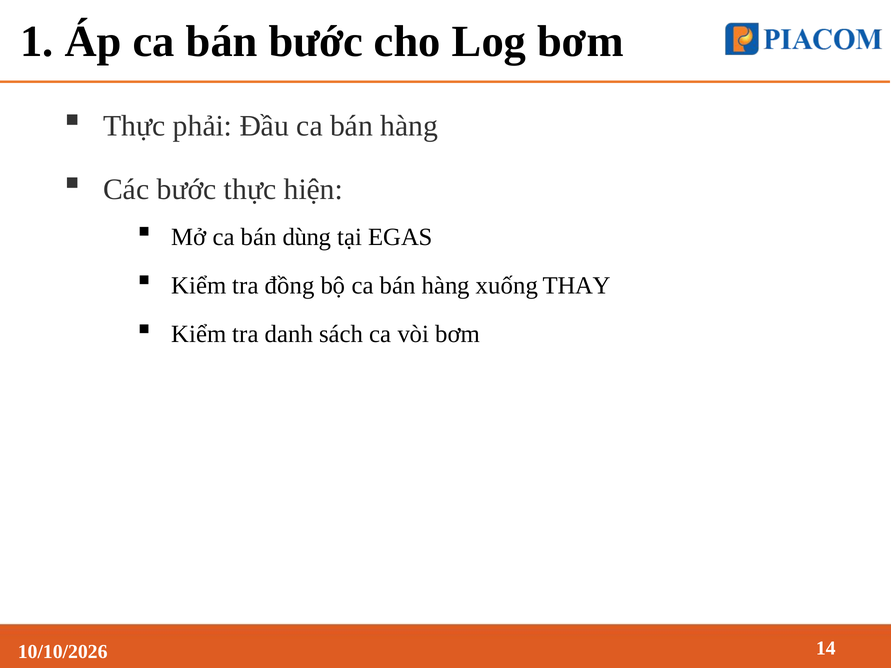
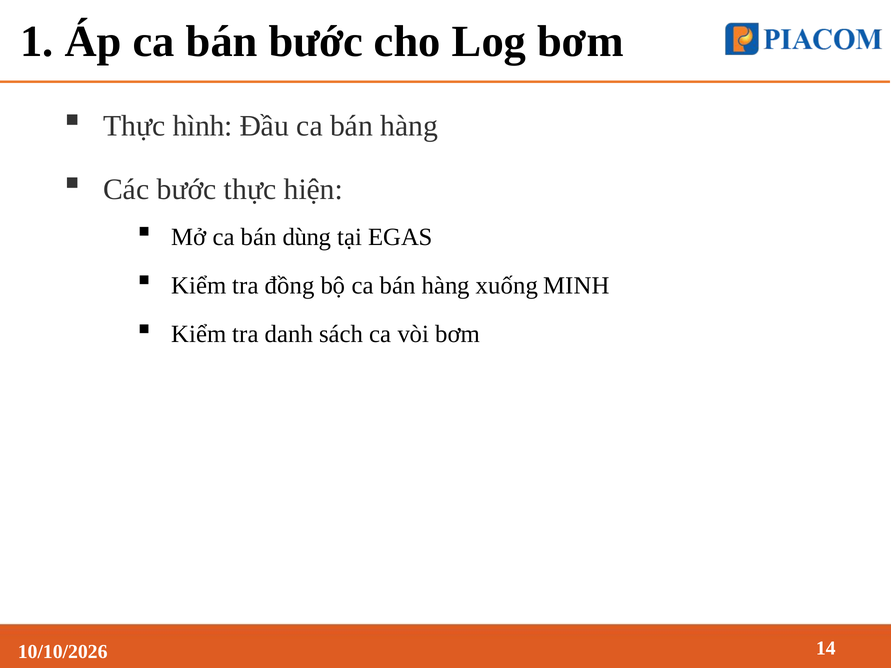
phải: phải -> hình (203, 126)
THAY: THAY -> MINH (576, 286)
